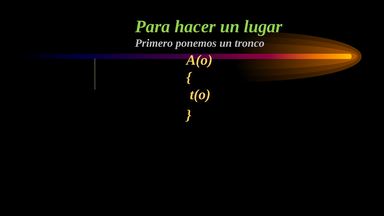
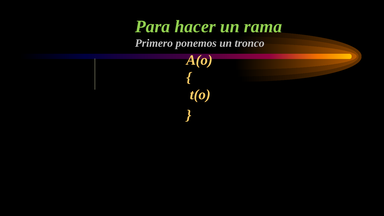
lugar: lugar -> rama (263, 26)
